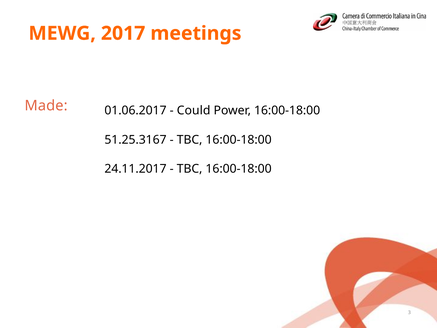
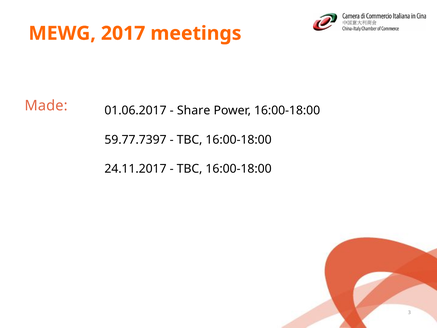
Could: Could -> Share (194, 111)
51.25.3167: 51.25.3167 -> 59.77.7397 (136, 140)
